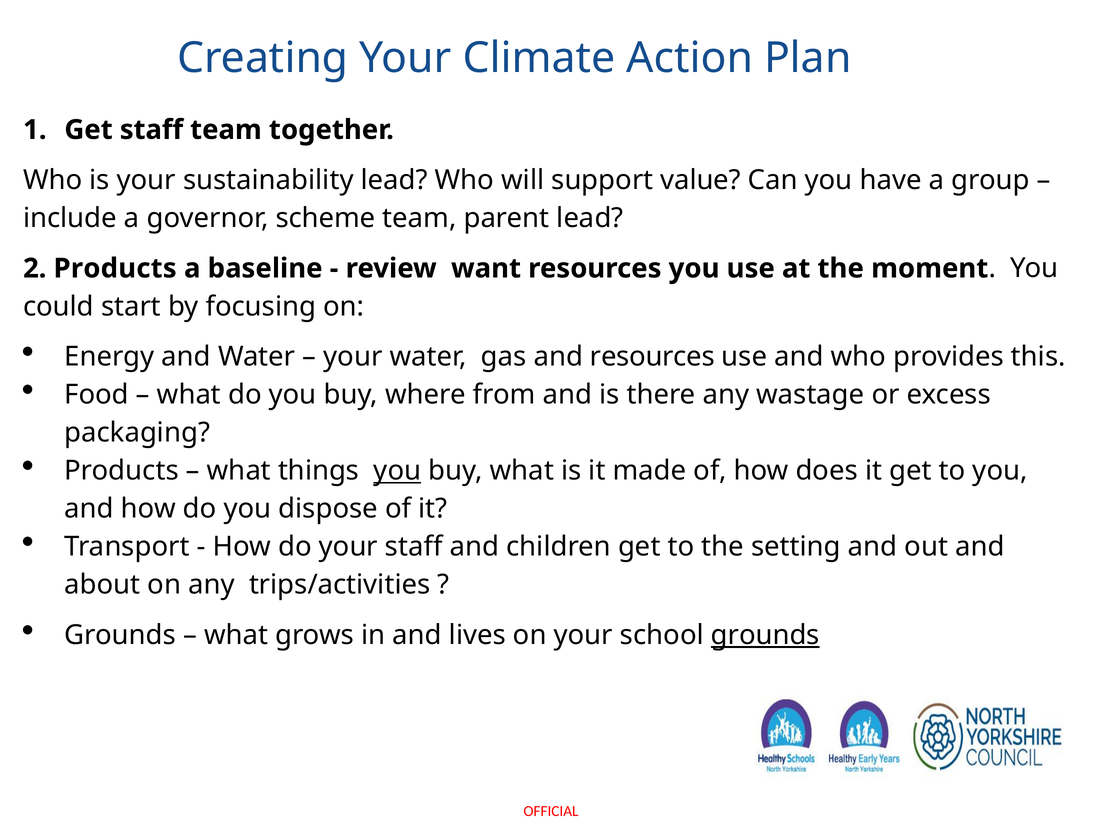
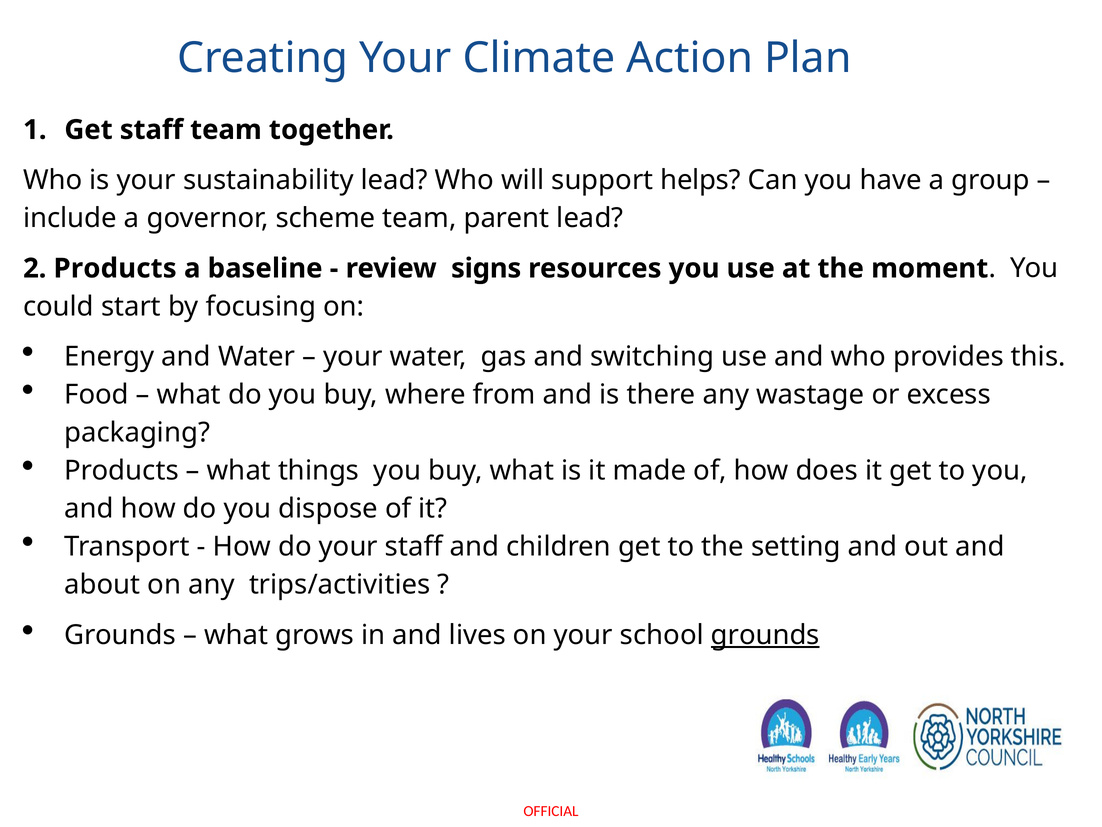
value: value -> helps (701, 180)
want: want -> signs (486, 268)
and resources: resources -> switching (652, 356)
you underline: present -> none (397, 470)
